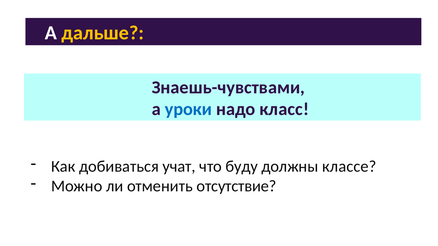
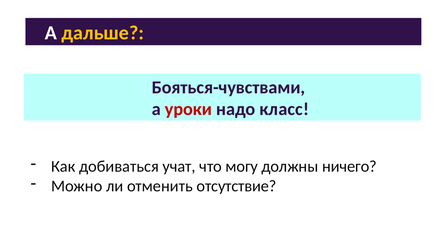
Знаешь-чувствами: Знаешь-чувствами -> Бояться-чувствами (228, 88)
уроки colour: blue -> red (188, 109)
буду: буду -> могу (242, 167)
классе: классе -> ничего (349, 167)
